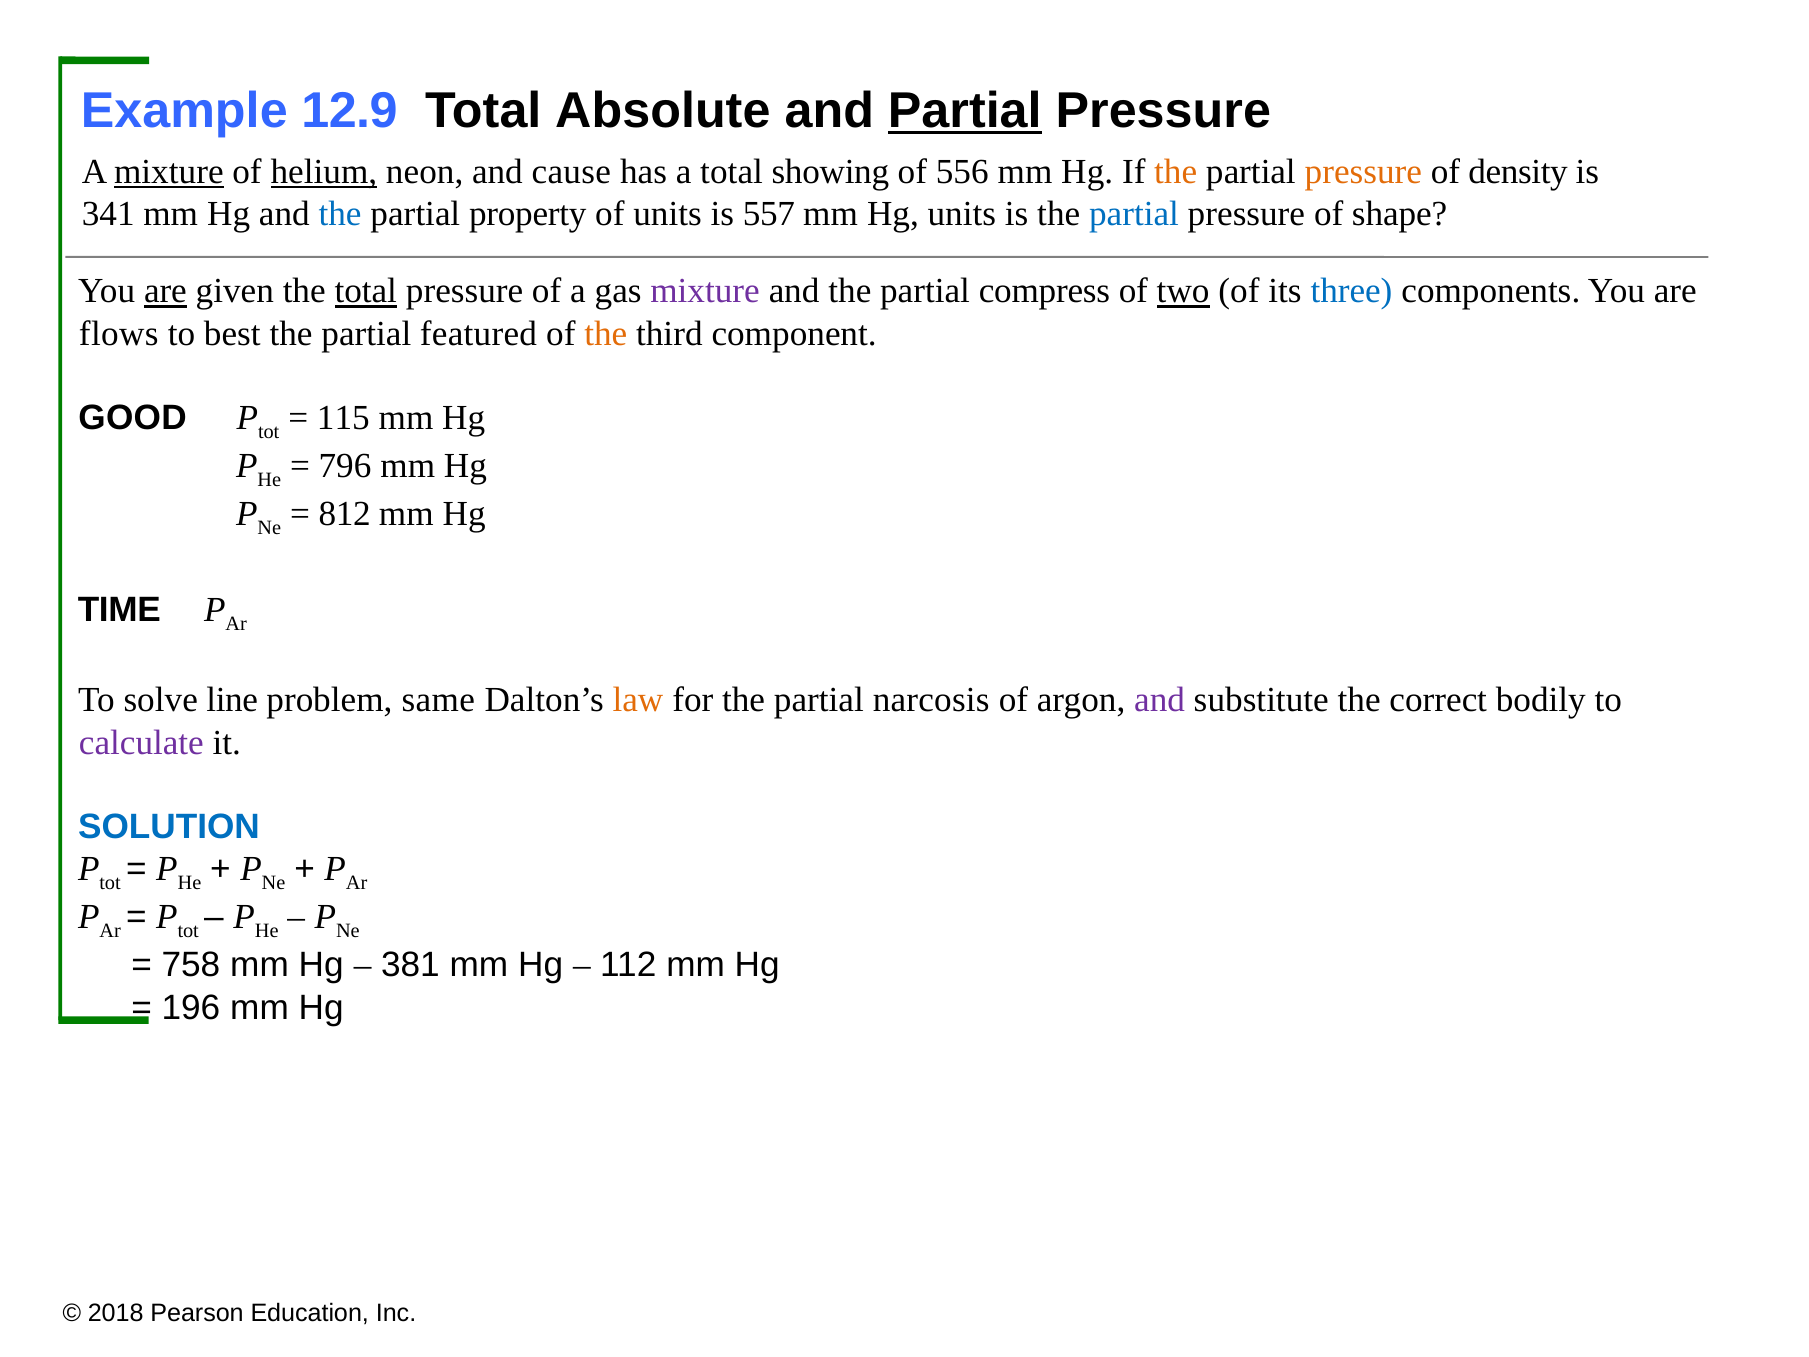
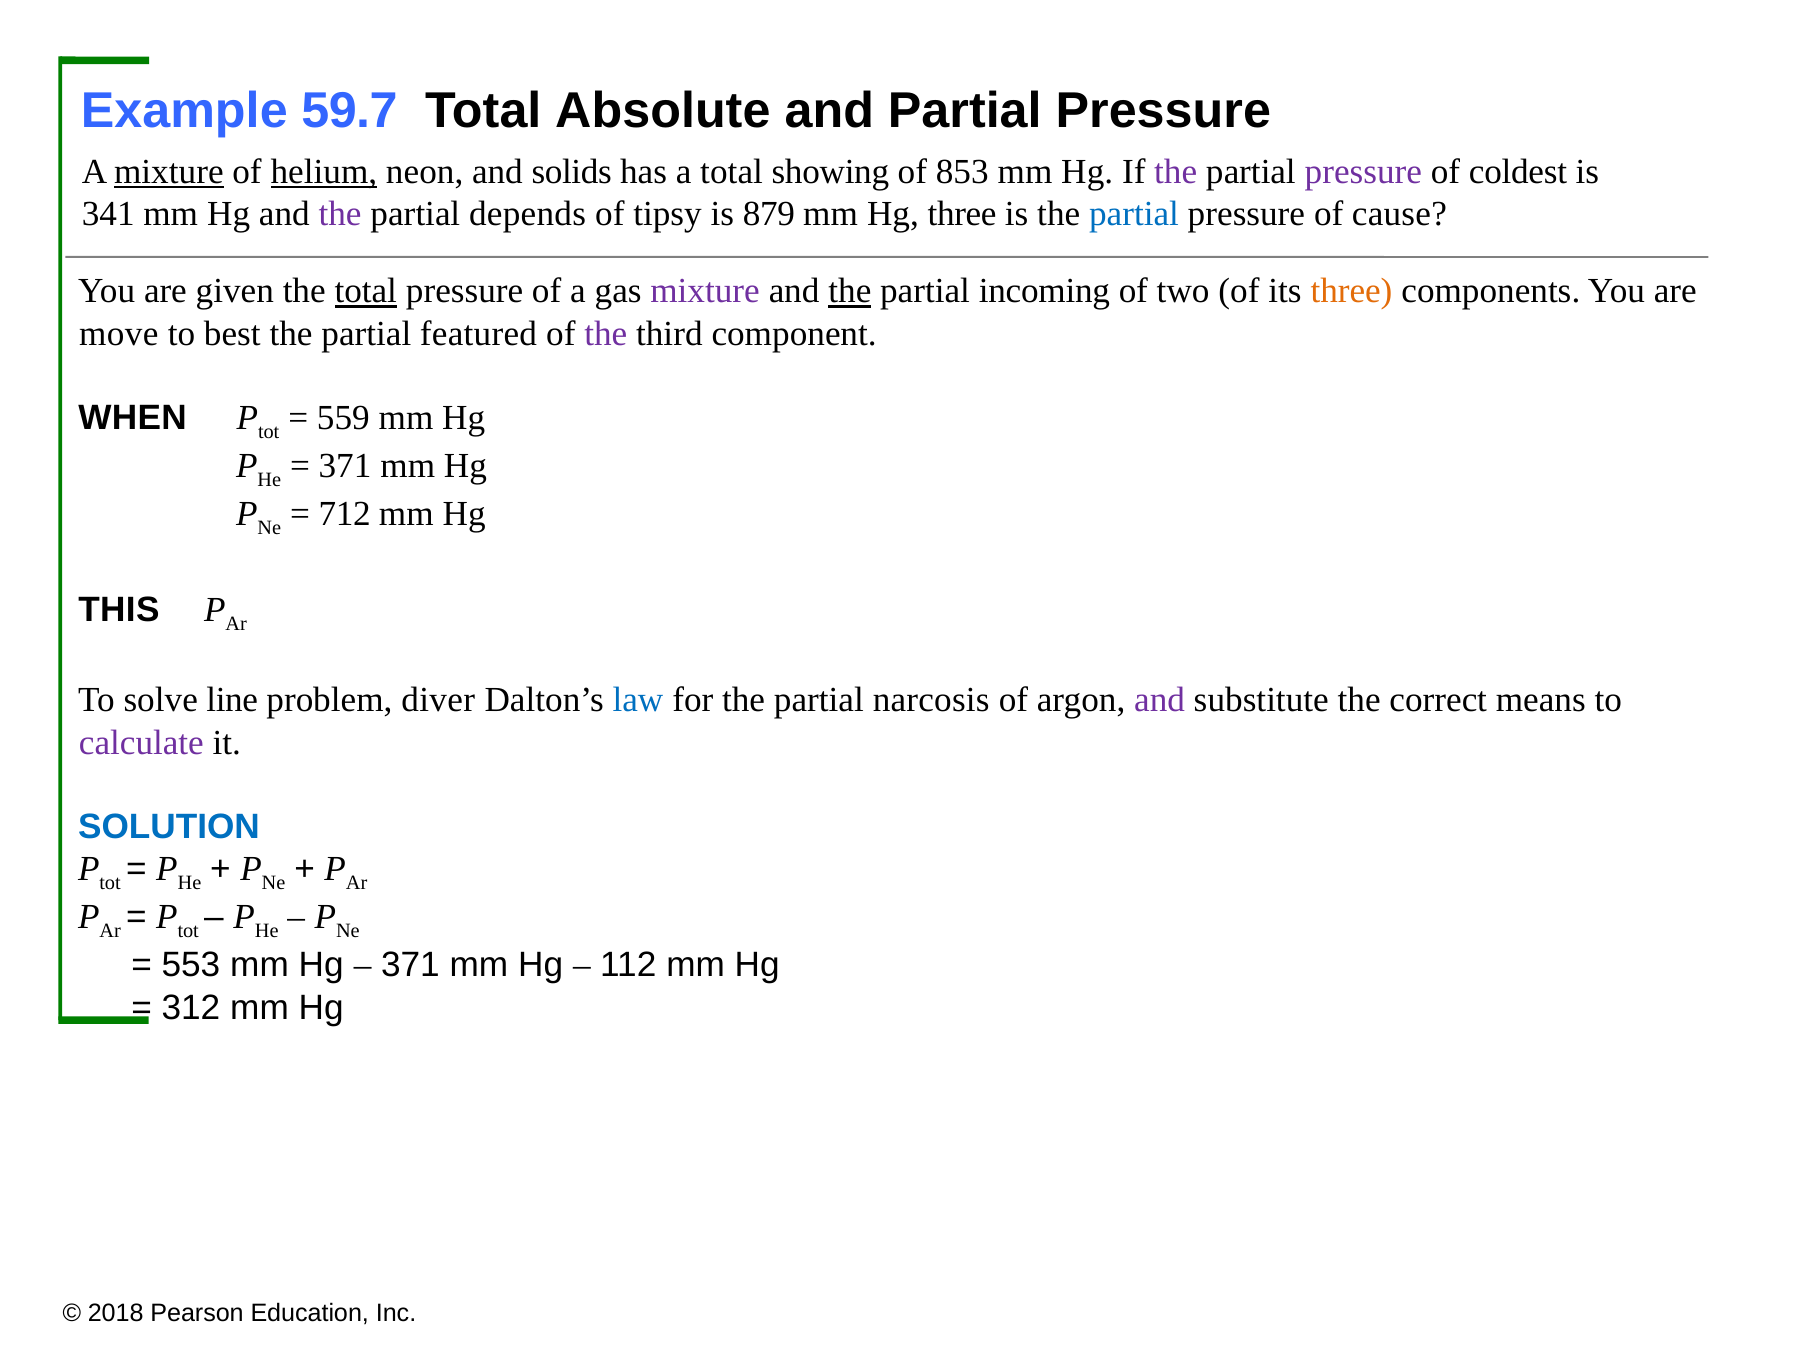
12.9: 12.9 -> 59.7 (349, 111)
Partial underline: present -> none (965, 111)
cause: cause -> solids (572, 172)
556: 556 -> 853 (962, 172)
the colour: orange -> purple (1176, 172)
pressure colour: orange -> purple (1363, 172)
density: density -> coldest (1518, 172)
the colour: blue -> purple (340, 214)
property: property -> depends (528, 214)
of units: units -> tipsy (668, 214)
557: 557 -> 879 (769, 214)
Hg units: units -> three (962, 214)
shape: shape -> cause (1399, 214)
are underline: present -> none (165, 291)
the underline: none -> present (850, 291)
compress: compress -> incoming (1044, 291)
two underline: present -> none (1183, 291)
three colour: blue -> orange (1351, 291)
flows: flows -> move (119, 334)
the colour: orange -> purple (606, 334)
GOOD: GOOD -> WHEN (133, 418)
115: 115 -> 559 (343, 418)
796: 796 -> 371 (345, 466)
812: 812 -> 712 (345, 514)
TIME: TIME -> THIS (119, 610)
same: same -> diver (438, 700)
law colour: orange -> blue (638, 700)
bodily: bodily -> means (1541, 700)
758: 758 -> 553 (191, 965)
381: 381 -> 371 (410, 965)
196: 196 -> 312 (191, 1007)
